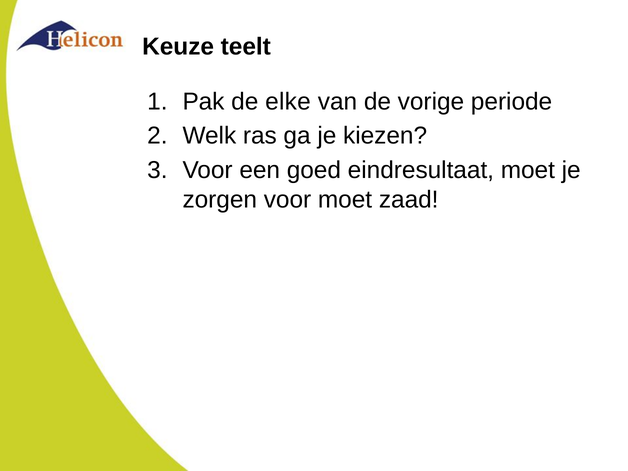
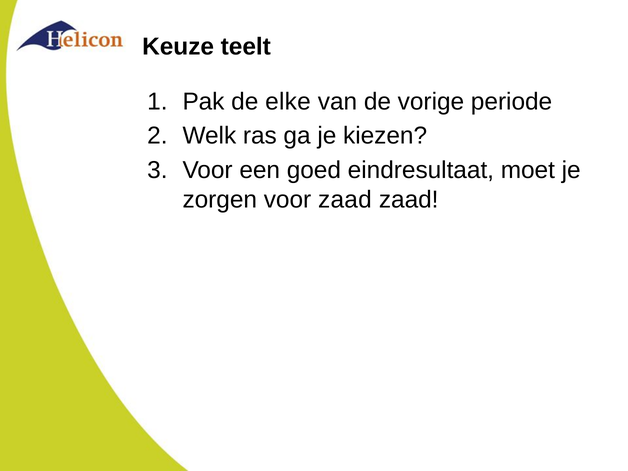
voor moet: moet -> zaad (345, 199)
